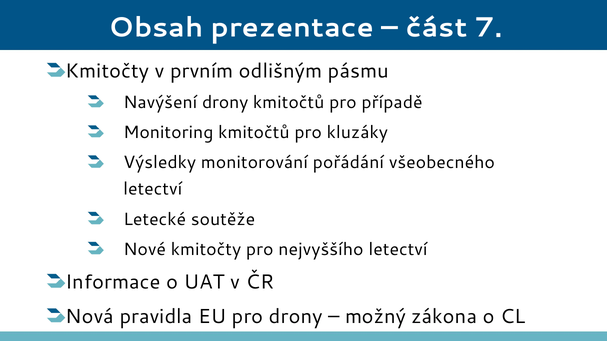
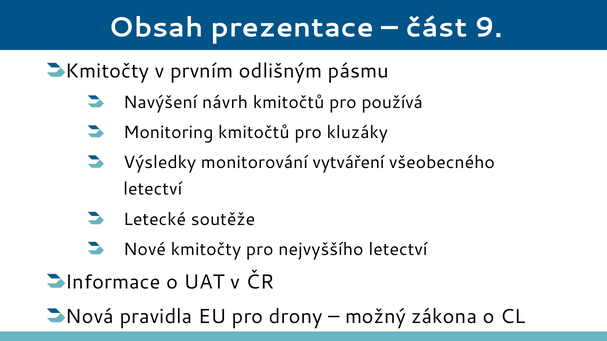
7: 7 -> 9 (489, 28)
Navýšení drony: drony -> návrh (225, 103)
případě: případě -> používá (392, 103)
pořádání: pořádání -> vytváření (348, 163)
